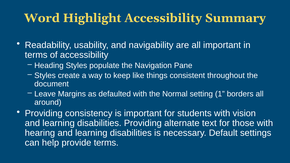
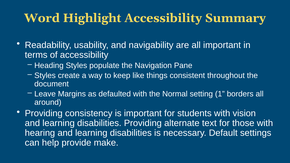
provide terms: terms -> make (106, 143)
